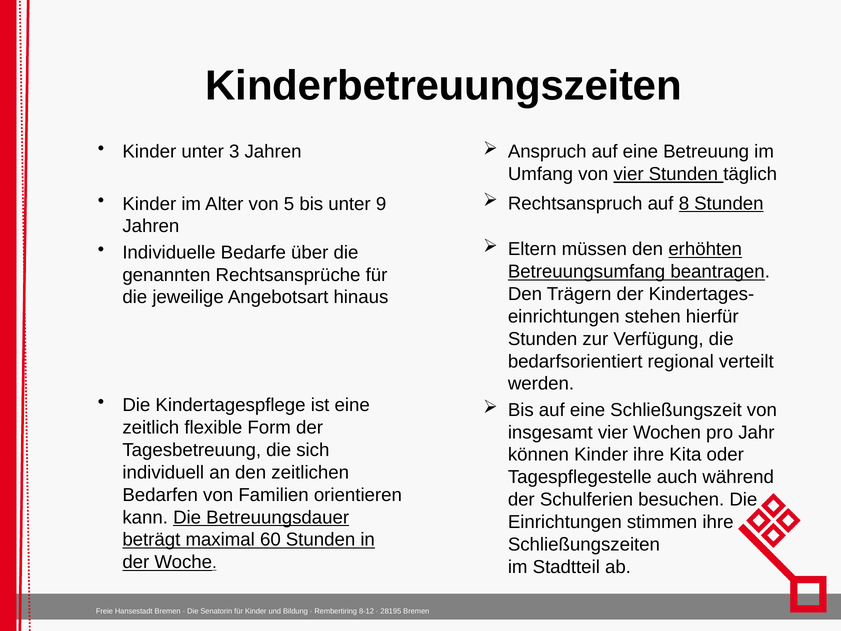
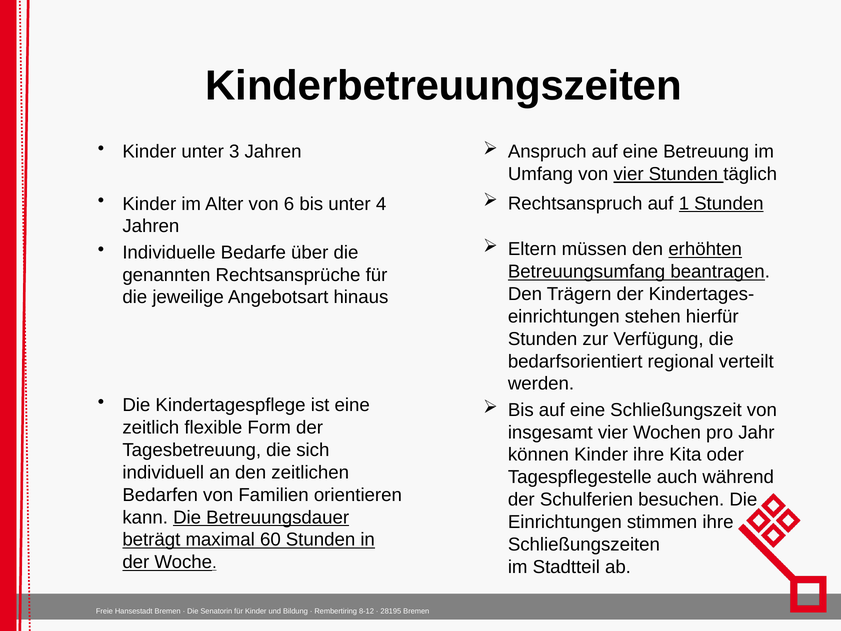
8: 8 -> 1 (684, 203)
5: 5 -> 6 (289, 204)
9: 9 -> 4 (381, 204)
